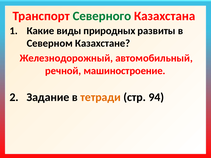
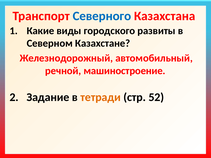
Северного colour: green -> blue (102, 16)
природных: природных -> городского (109, 31)
94: 94 -> 52 (156, 97)
